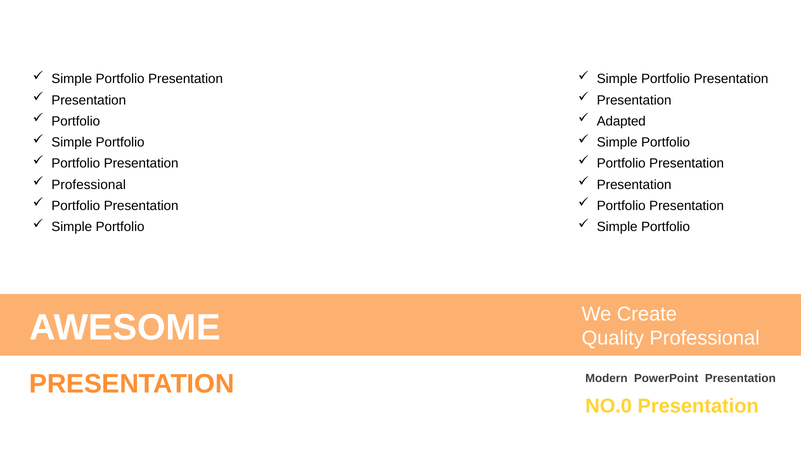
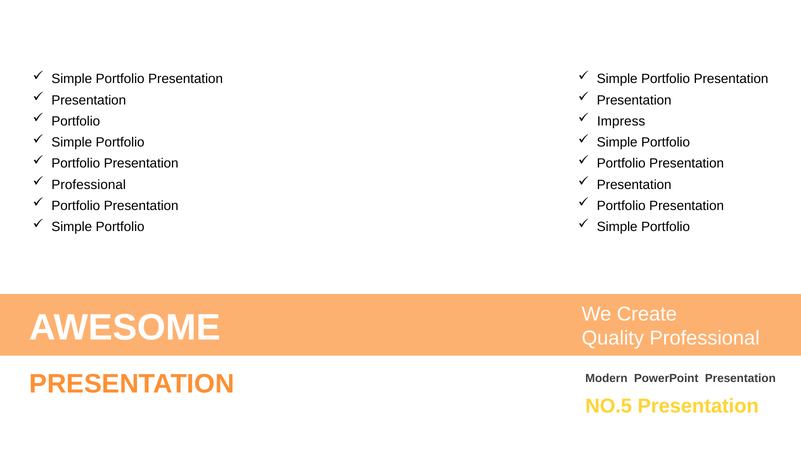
Adapted: Adapted -> Impress (621, 121)
NO.0: NO.0 -> NO.5 (609, 406)
